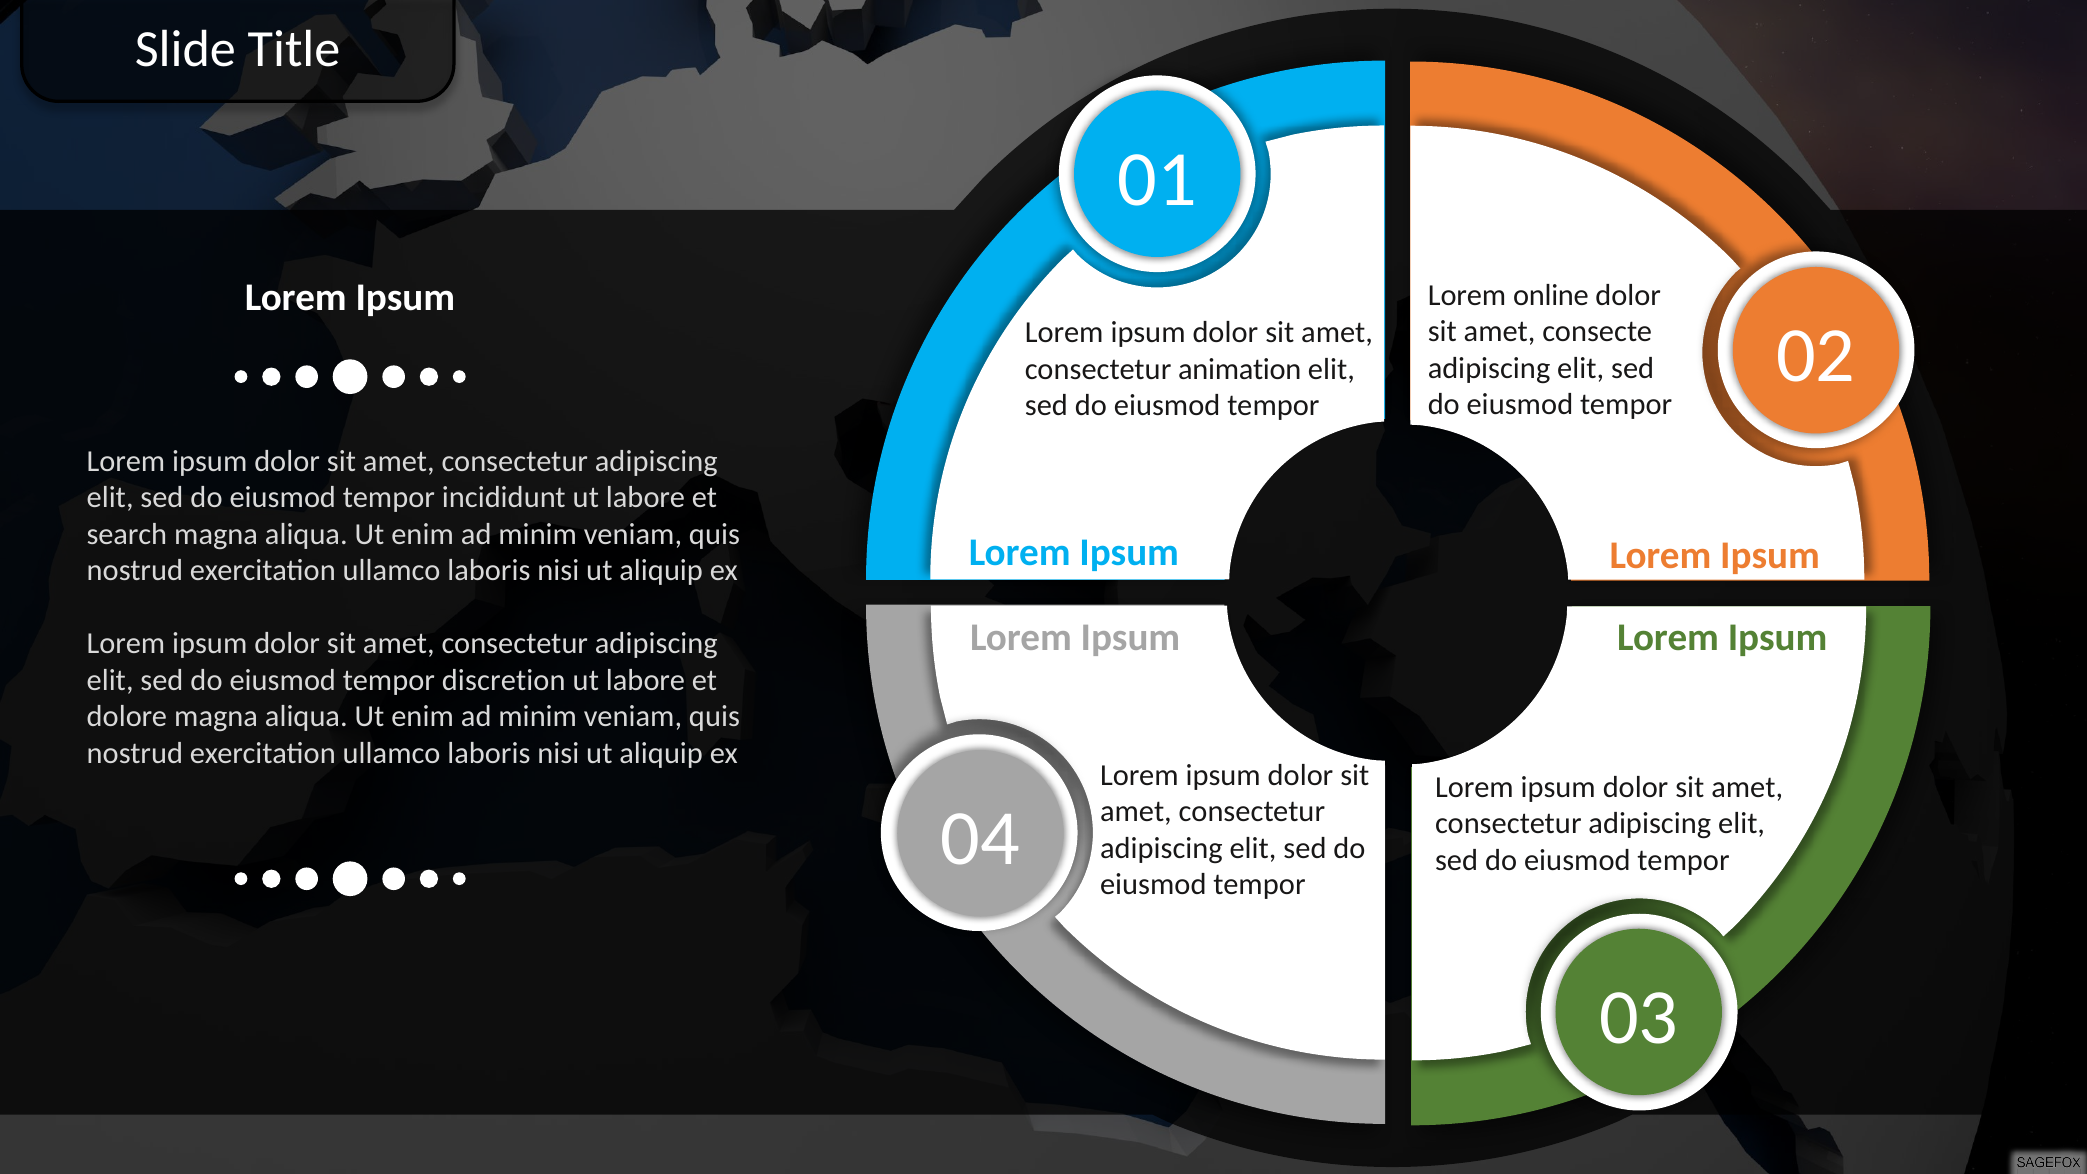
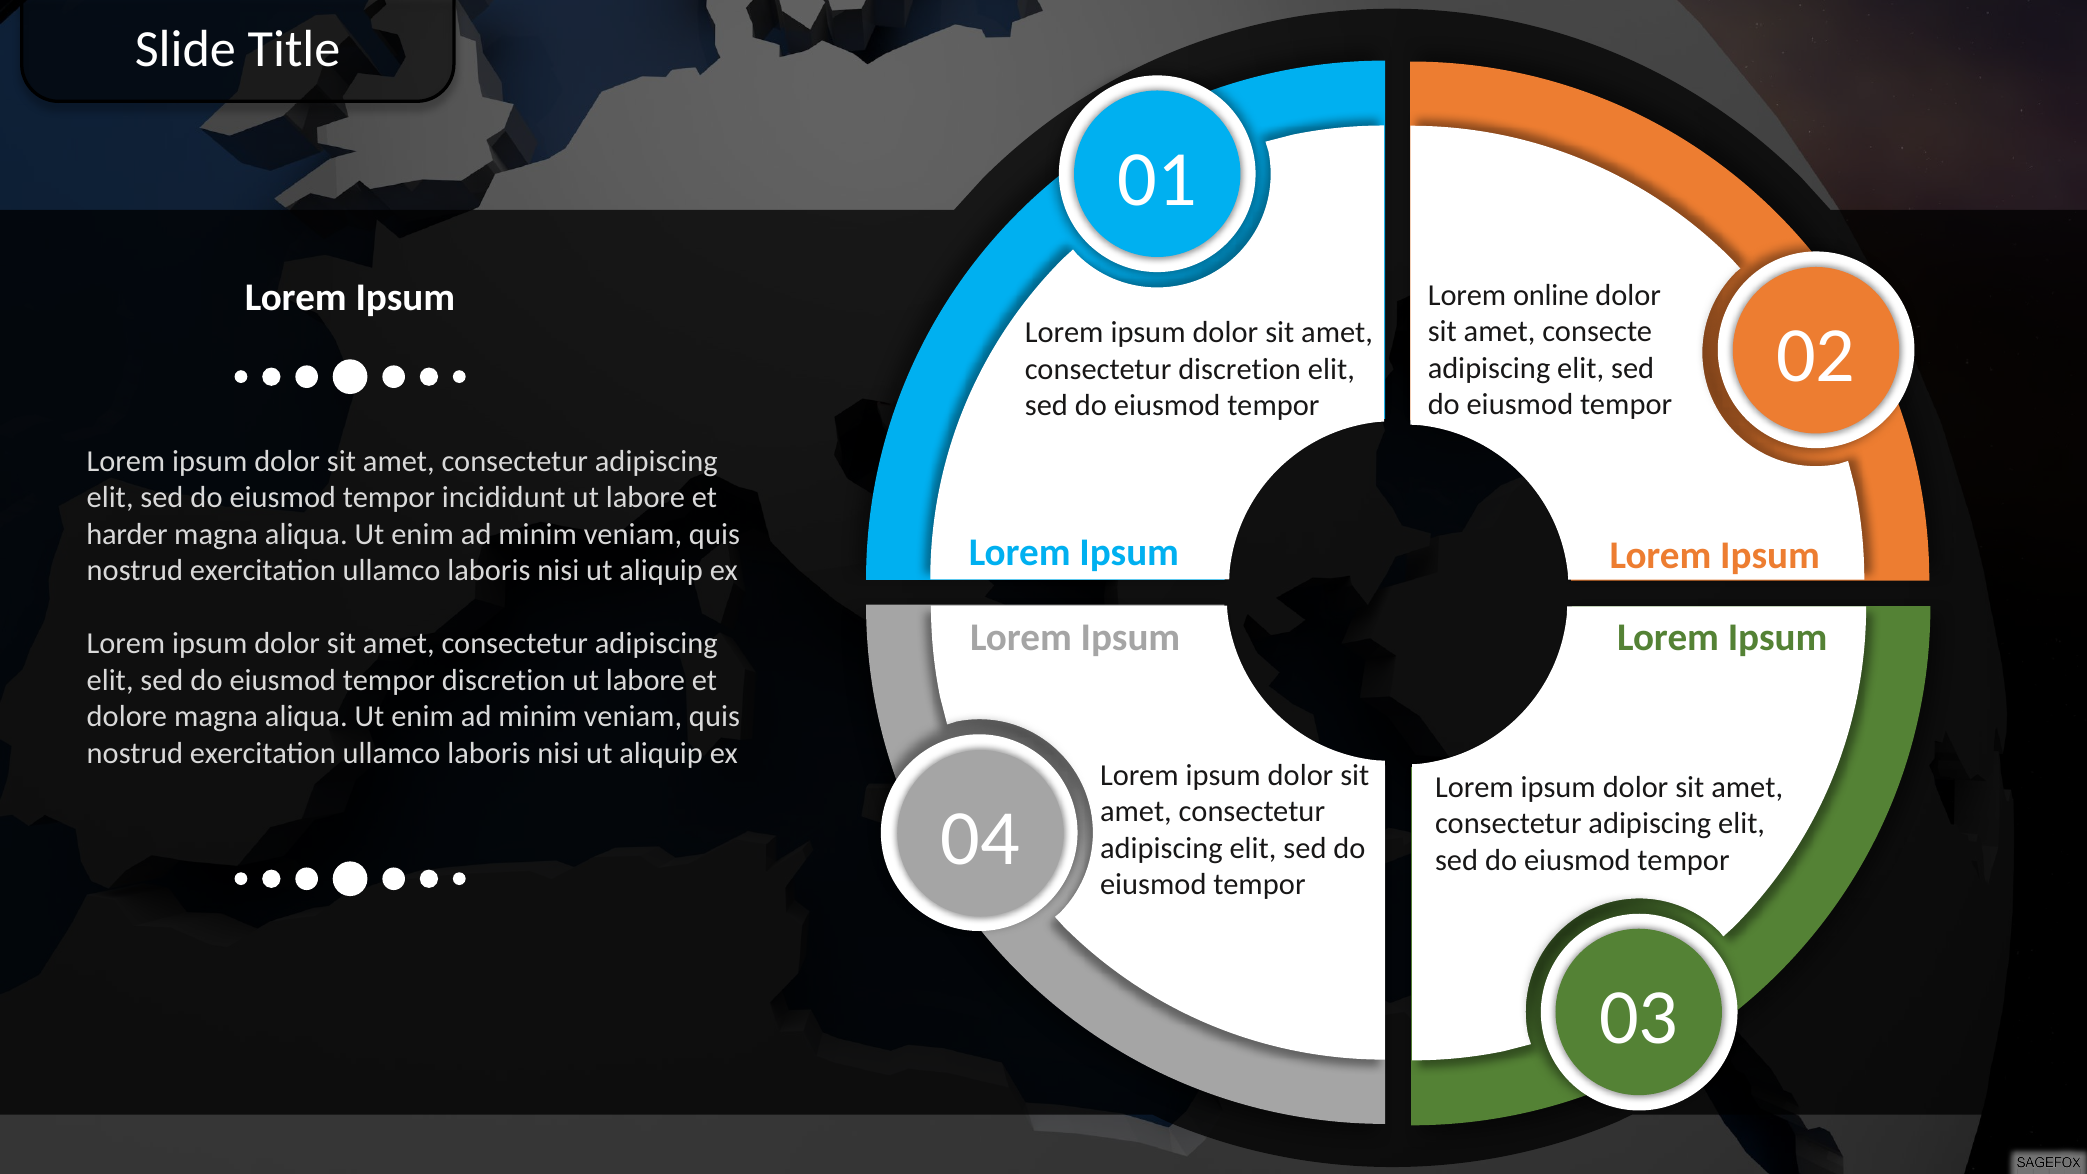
consectetur animation: animation -> discretion (1240, 369)
search: search -> harder (127, 534)
